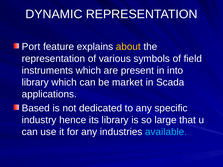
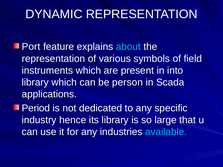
about colour: yellow -> light blue (128, 47)
market: market -> person (127, 82)
Based: Based -> Period (36, 108)
